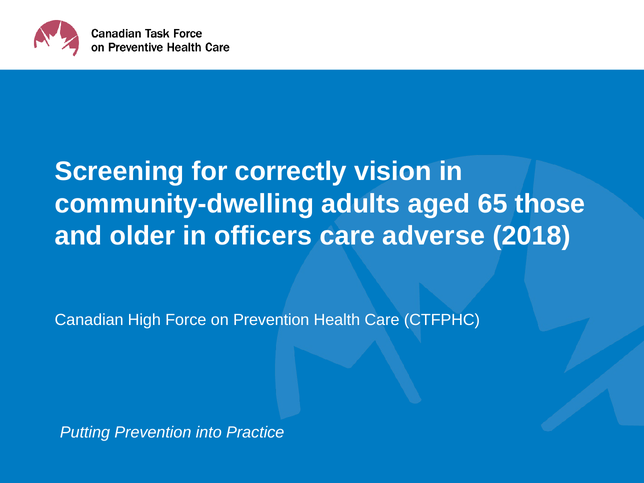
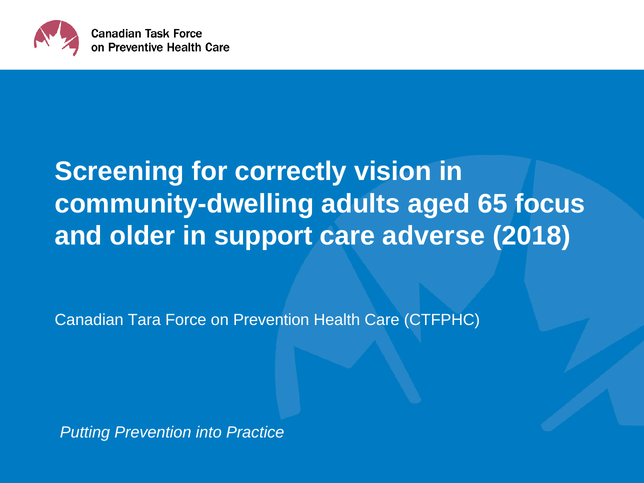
those: those -> focus (550, 204)
officers: officers -> support (263, 236)
High: High -> Tara (144, 320)
